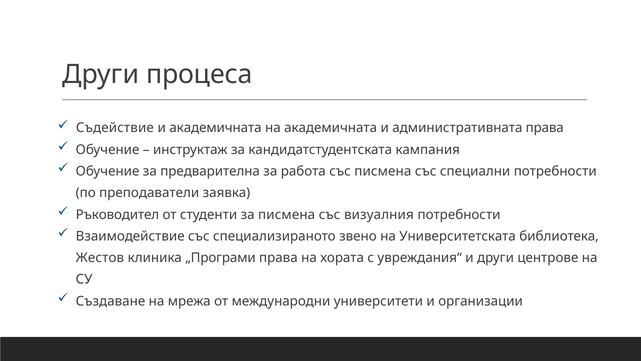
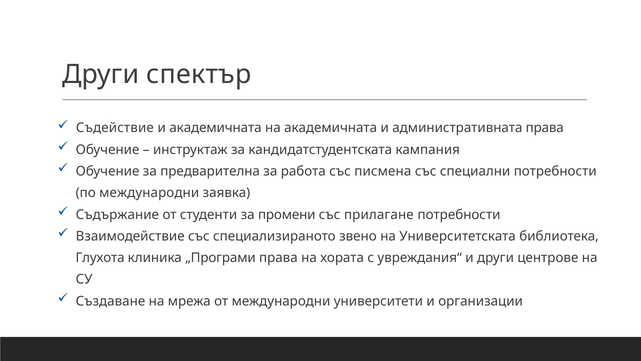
процеса: процеса -> спектър (199, 74)
по преподаватели: преподаватели -> международни (149, 193)
Ръководител: Ръководител -> Съдържание (117, 214)
за писмена: писмена -> промени (287, 214)
визуалния: визуалния -> прилагане (379, 214)
Жестов: Жестов -> Глухота (100, 258)
